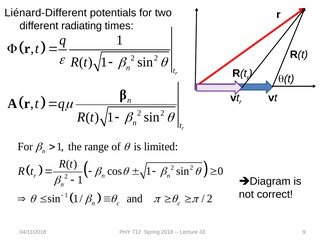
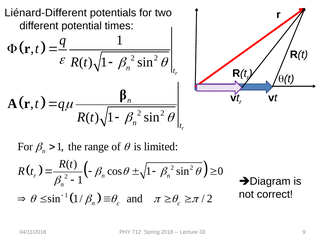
radiating: radiating -> potential (82, 26)
